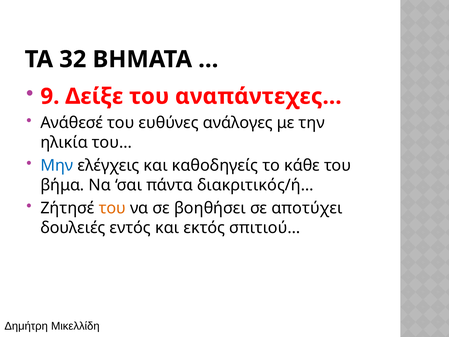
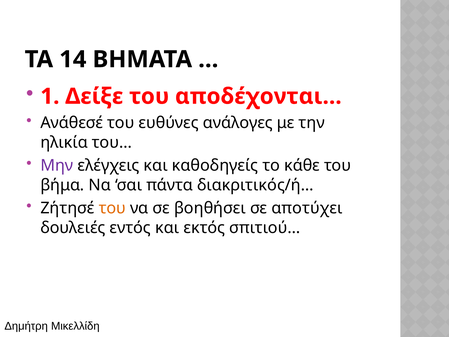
32: 32 -> 14 (73, 59)
9: 9 -> 1 (50, 96)
αναπάντεχες…: αναπάντεχες… -> αποδέχονται… (258, 96)
Μην colour: blue -> purple (57, 165)
